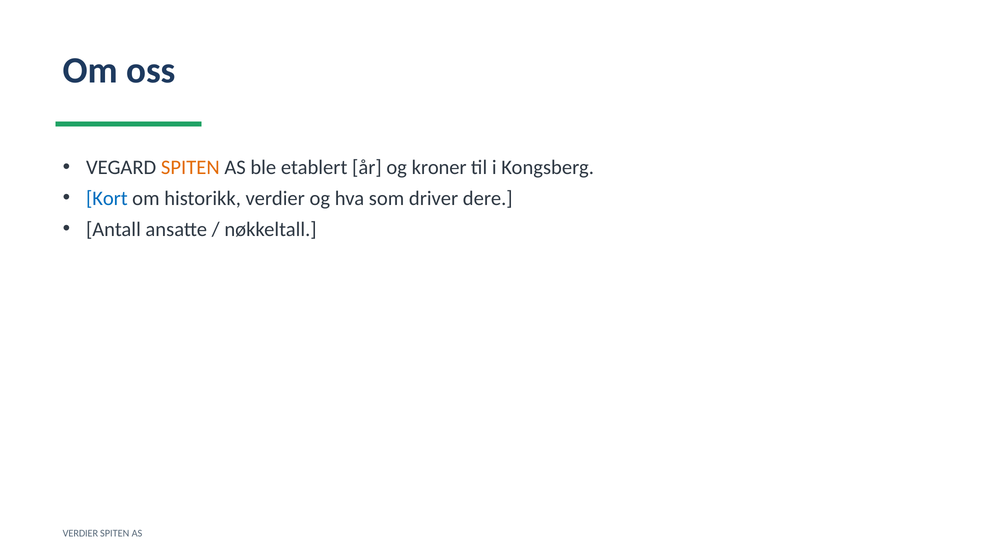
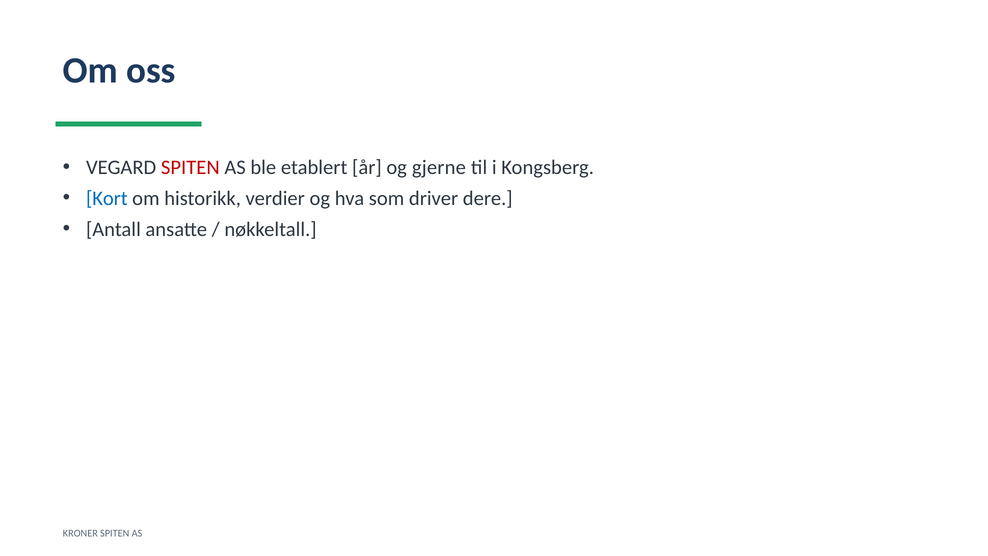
SPITEN colour: orange -> red (190, 167)
kroner: kroner -> gjerne (439, 167)
VERDIER: VERDIER -> KRONER (80, 533)
